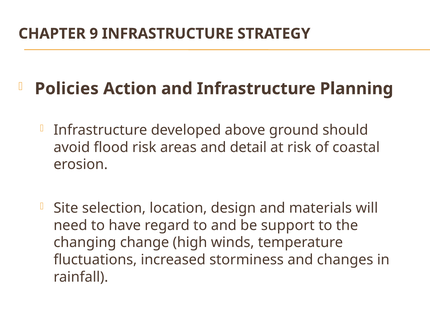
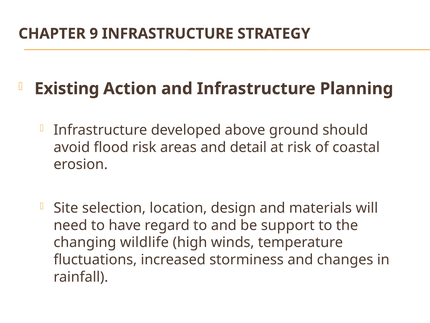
Policies: Policies -> Existing (67, 89)
change: change -> wildlife (144, 242)
